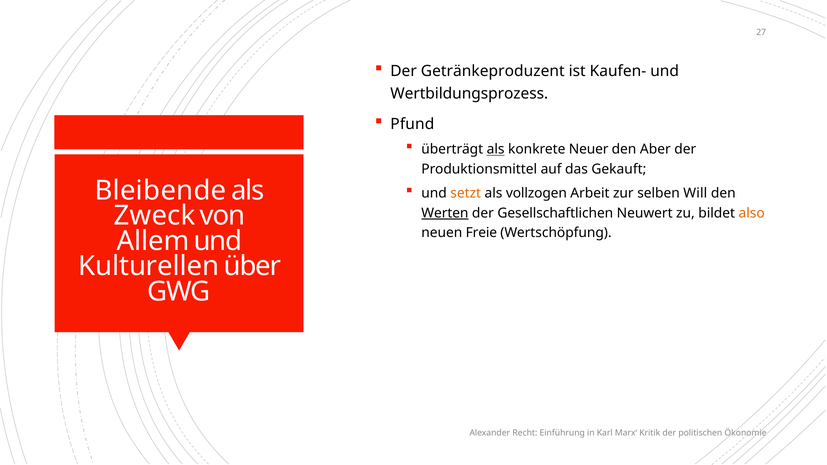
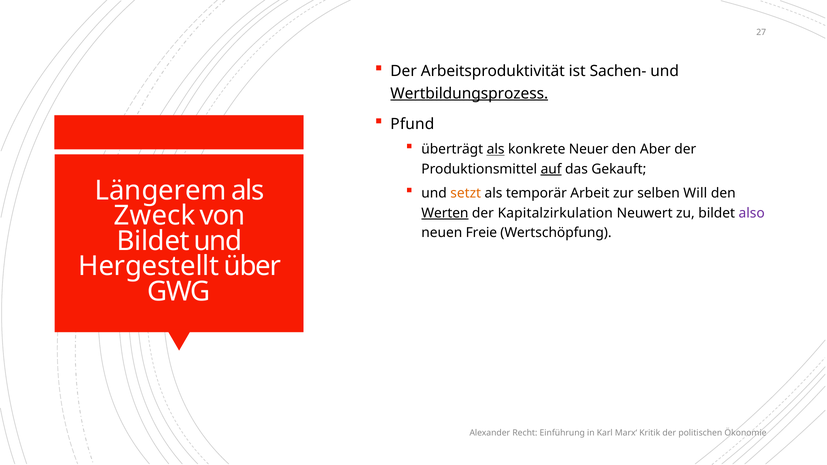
Getränkeproduzent: Getränkeproduzent -> Arbeitsproduktivität (493, 71)
Kaufen-: Kaufen- -> Sachen- (618, 71)
Wertbildungsprozess underline: none -> present (469, 93)
auf underline: none -> present (551, 169)
Bleibende: Bleibende -> Längerem (161, 191)
vollzogen: vollzogen -> temporär (536, 193)
Gesellschaftlichen: Gesellschaftlichen -> Kapitalzirkulation (555, 213)
also colour: orange -> purple (752, 213)
Allem: Allem -> Bildet (153, 241)
Kulturellen: Kulturellen -> Hergestellt (149, 266)
